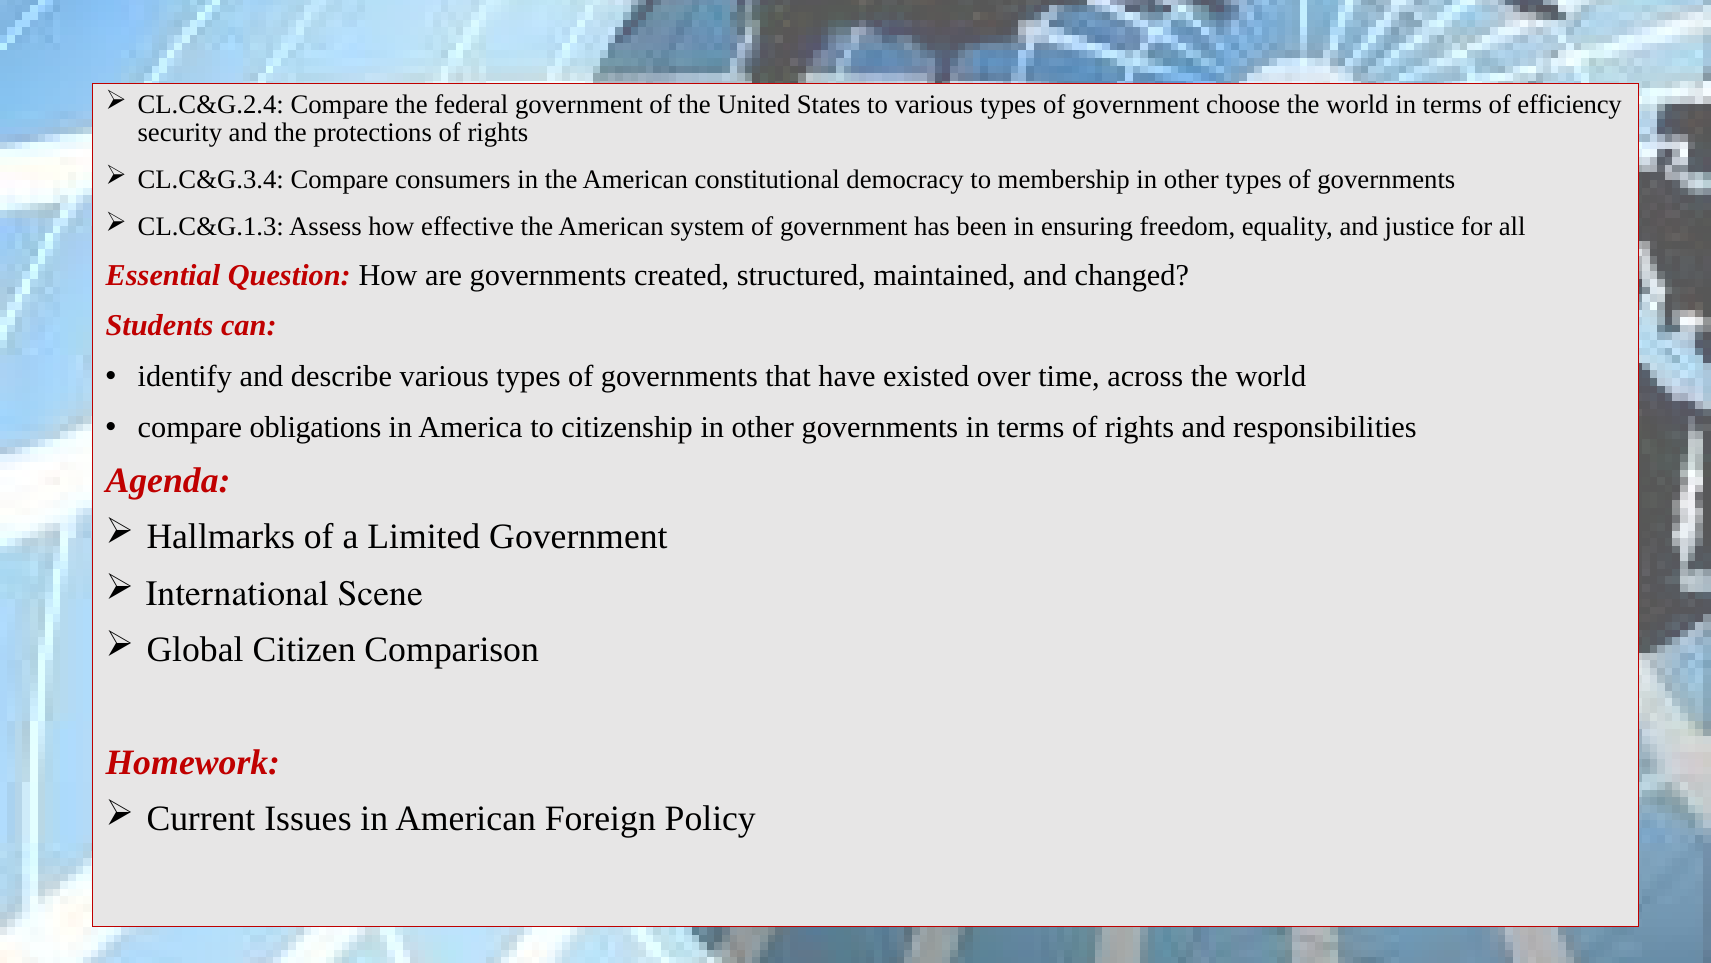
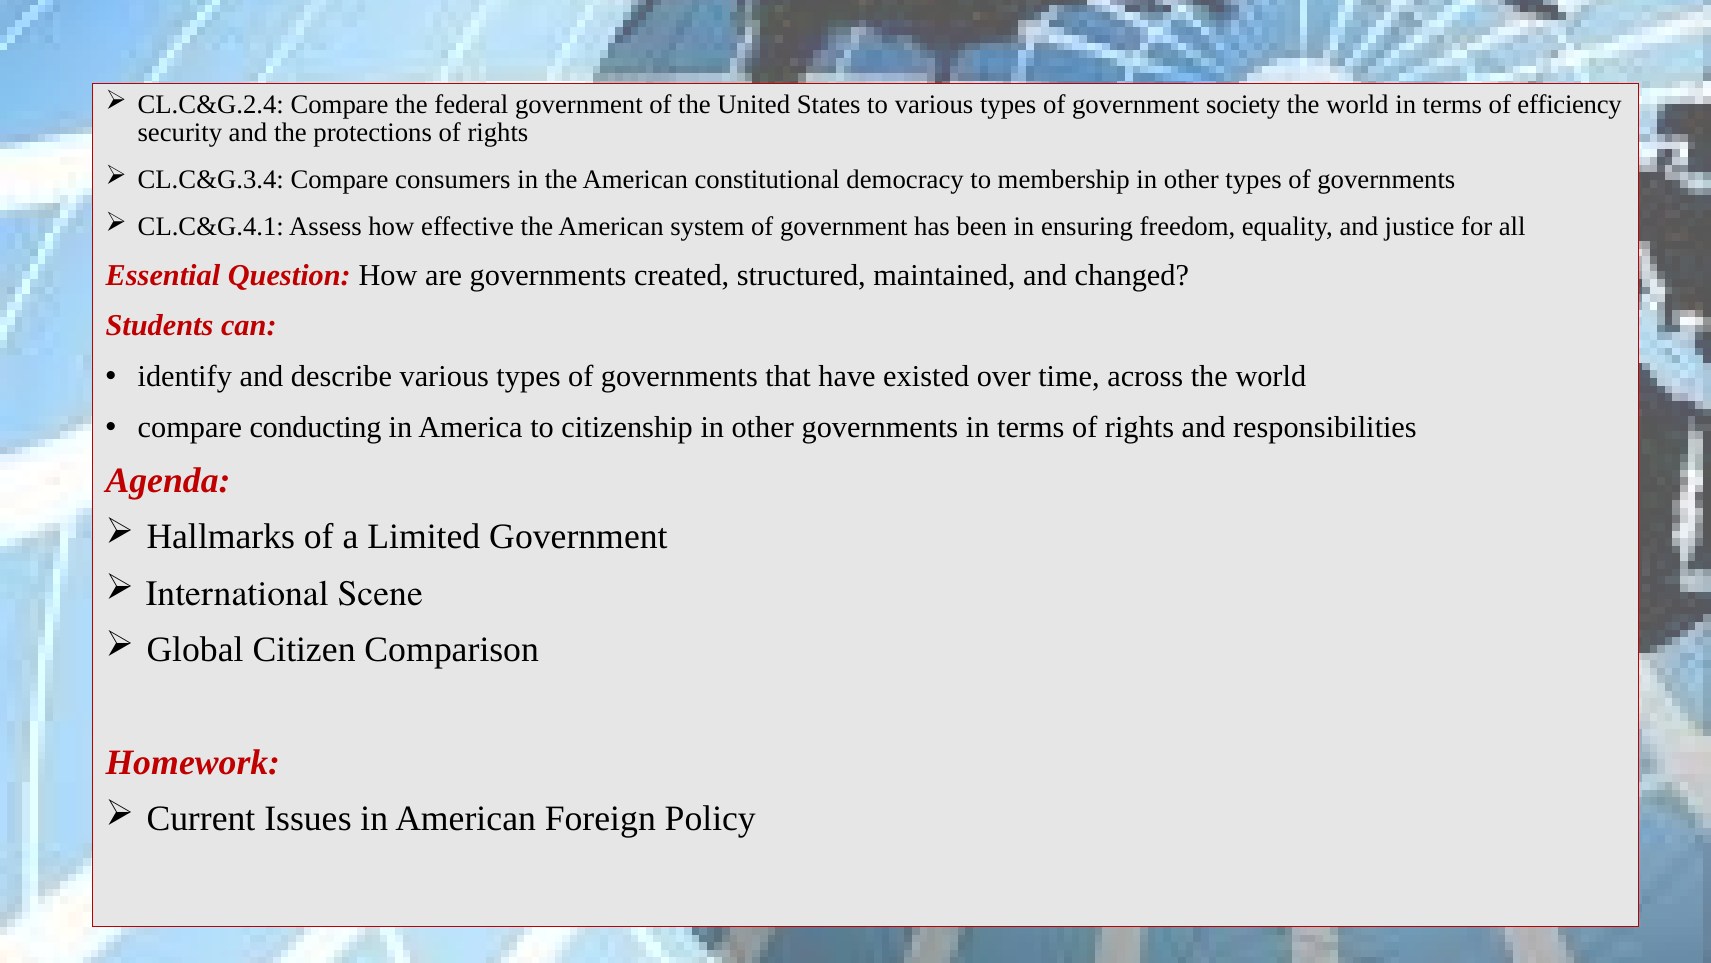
choose: choose -> society (1243, 104)
CL.C&G.1.3: CL.C&G.1.3 -> CL.C&G.4.1 (211, 227)
obligations: obligations -> conducting (316, 427)
